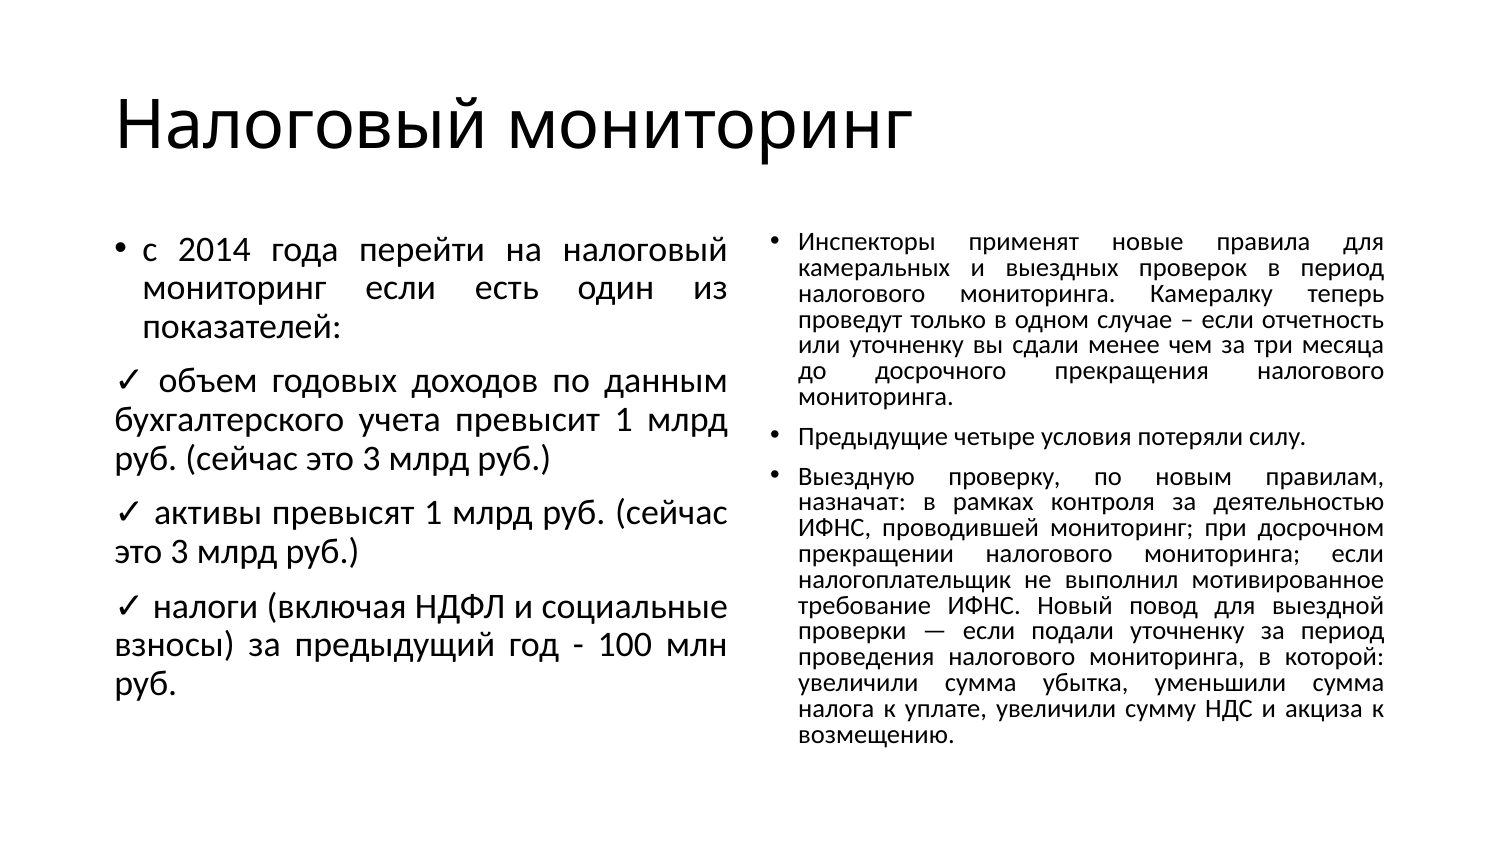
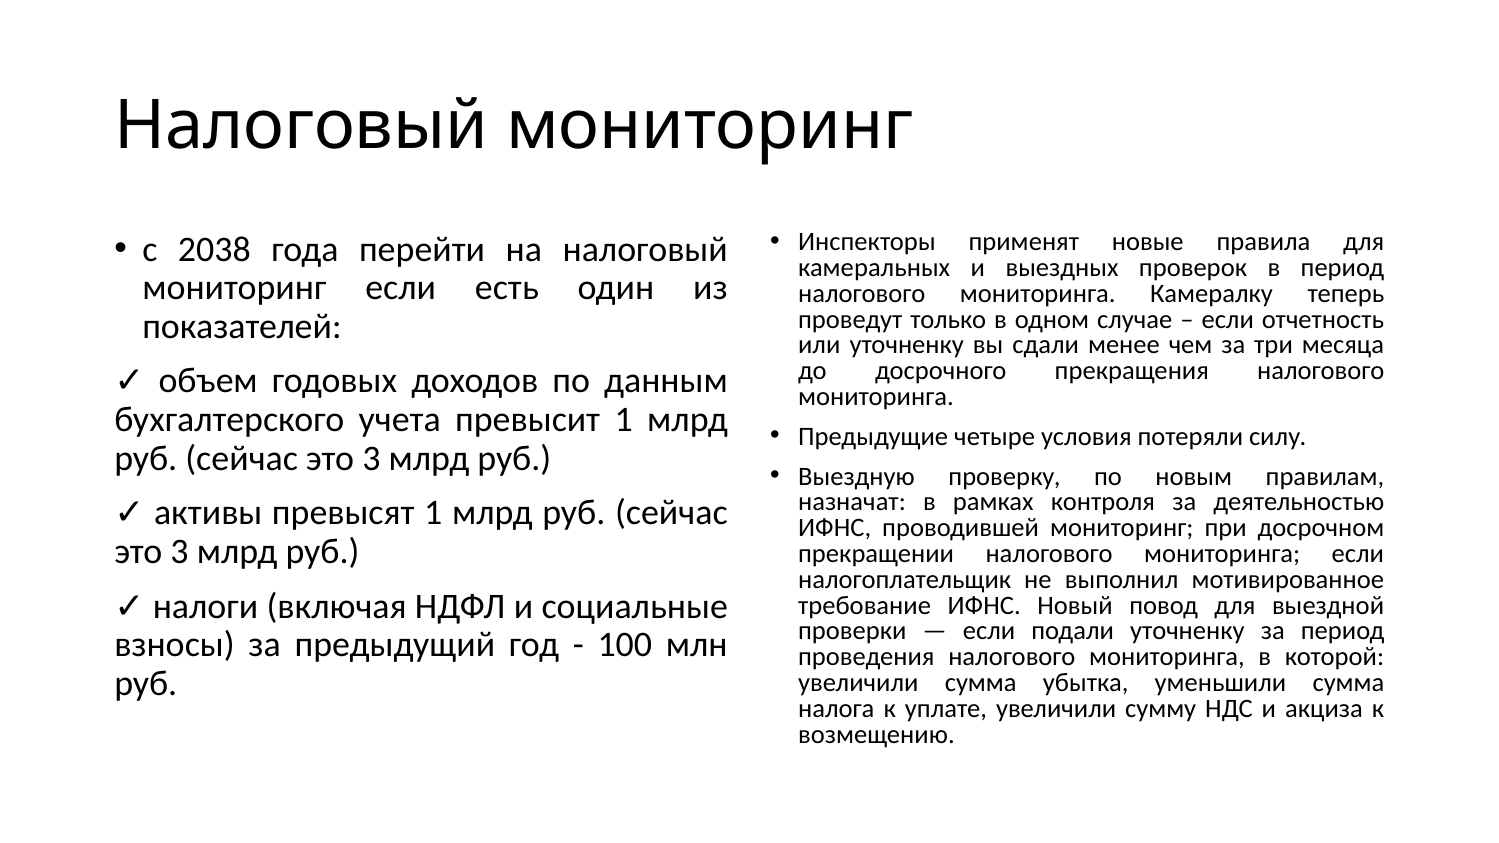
2014: 2014 -> 2038 (214, 249)
